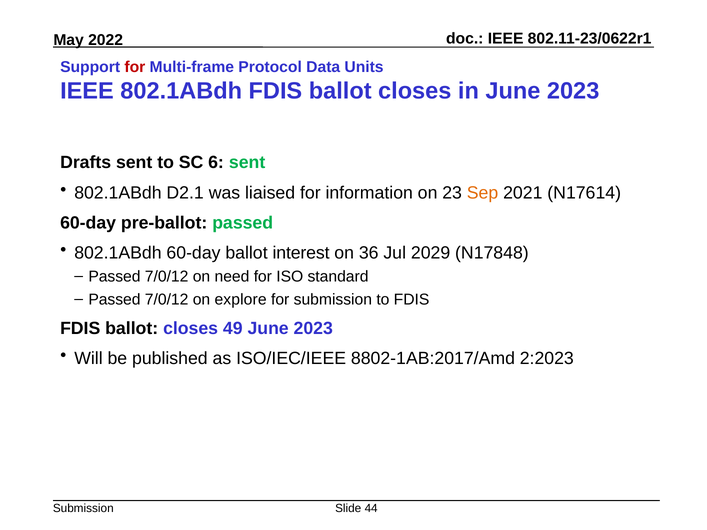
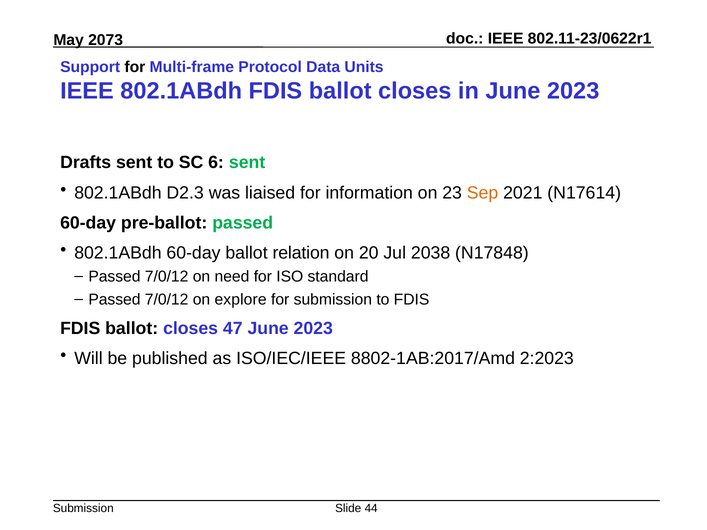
2022: 2022 -> 2073 (106, 40)
for colour: red -> black (135, 67)
D2.1: D2.1 -> D2.3 (185, 193)
interest: interest -> relation (301, 253)
36: 36 -> 20 (369, 253)
2029: 2029 -> 2038 (431, 253)
49: 49 -> 47 (233, 328)
